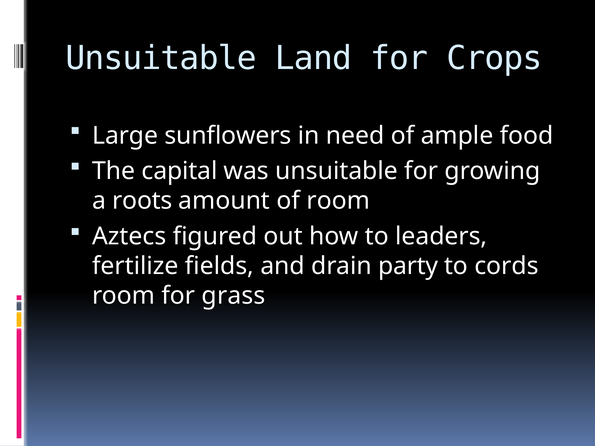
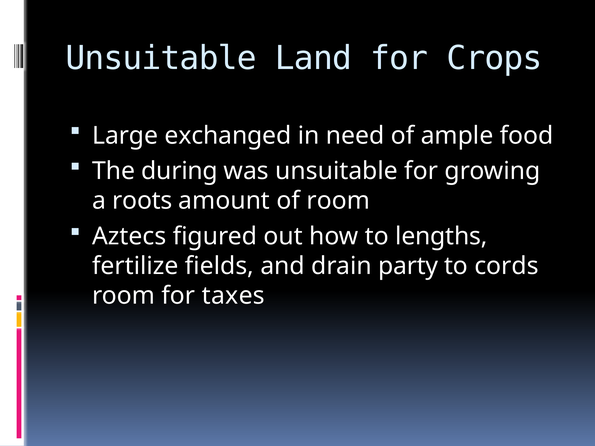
sunflowers: sunflowers -> exchanged (228, 136)
capital: capital -> during (180, 171)
leaders: leaders -> lengths (441, 236)
grass: grass -> taxes (233, 296)
